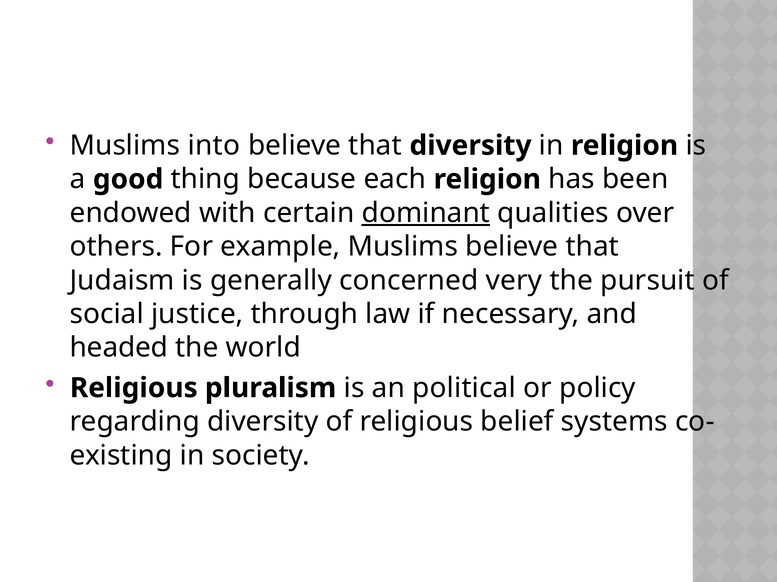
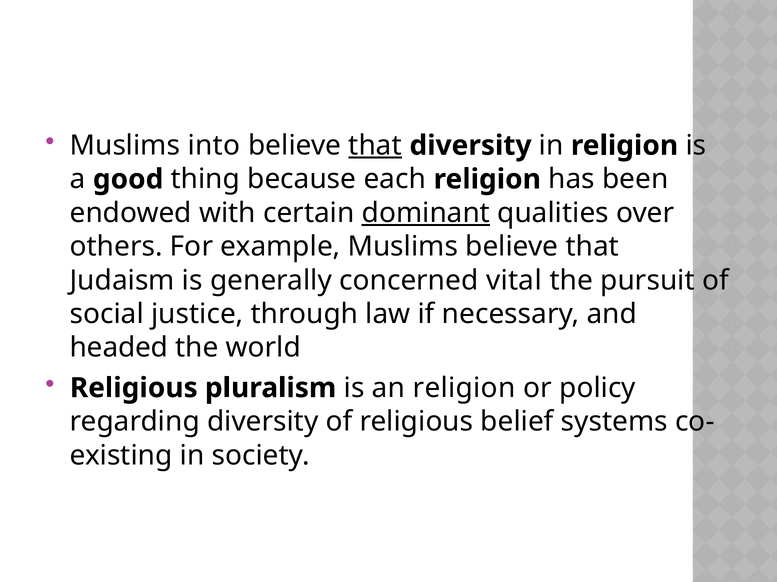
that underline: none -> present (375, 146)
very: very -> vital (514, 281)
an political: political -> religion (464, 388)
